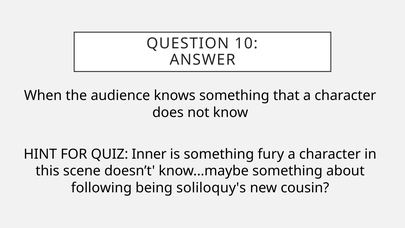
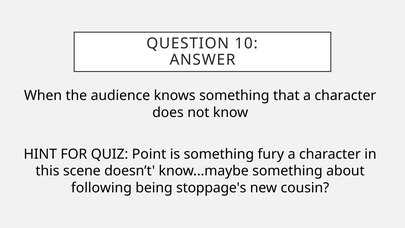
Inner: Inner -> Point (149, 154)
soliloquy's: soliloquy's -> stoppage's (211, 188)
